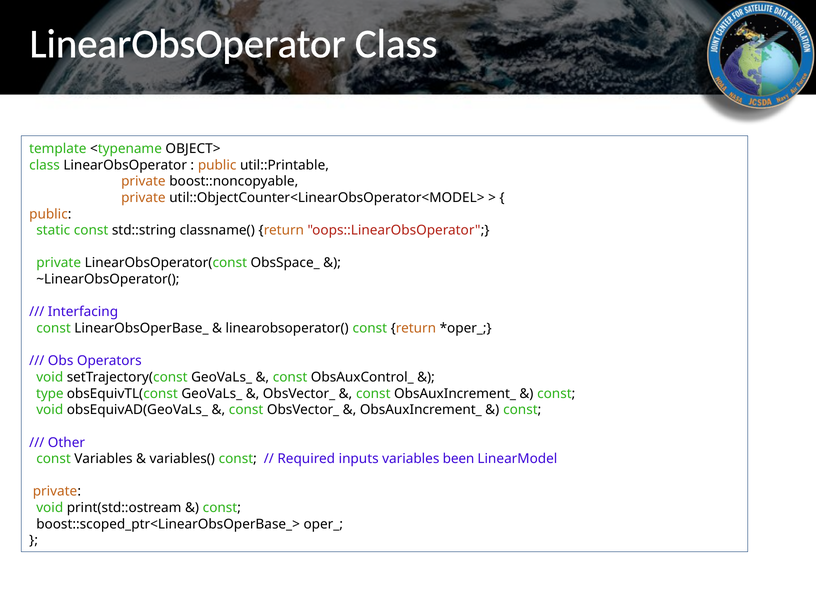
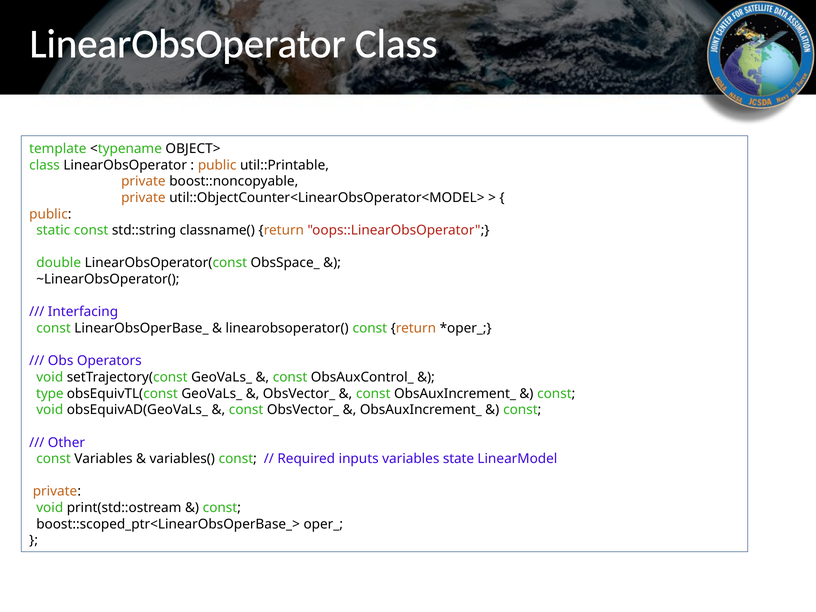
private: private -> double (59, 263)
been: been -> state (458, 459)
